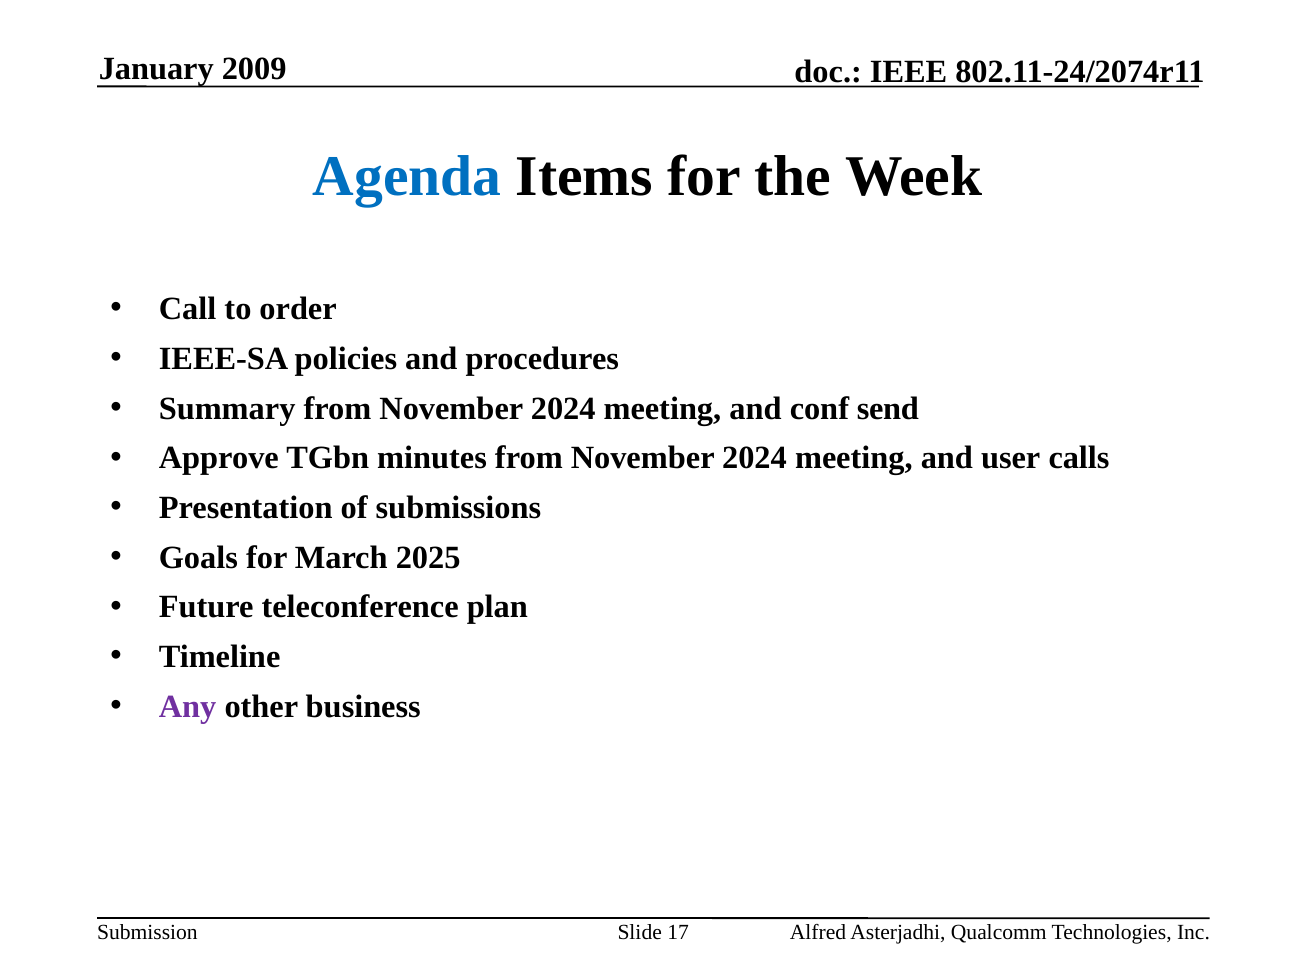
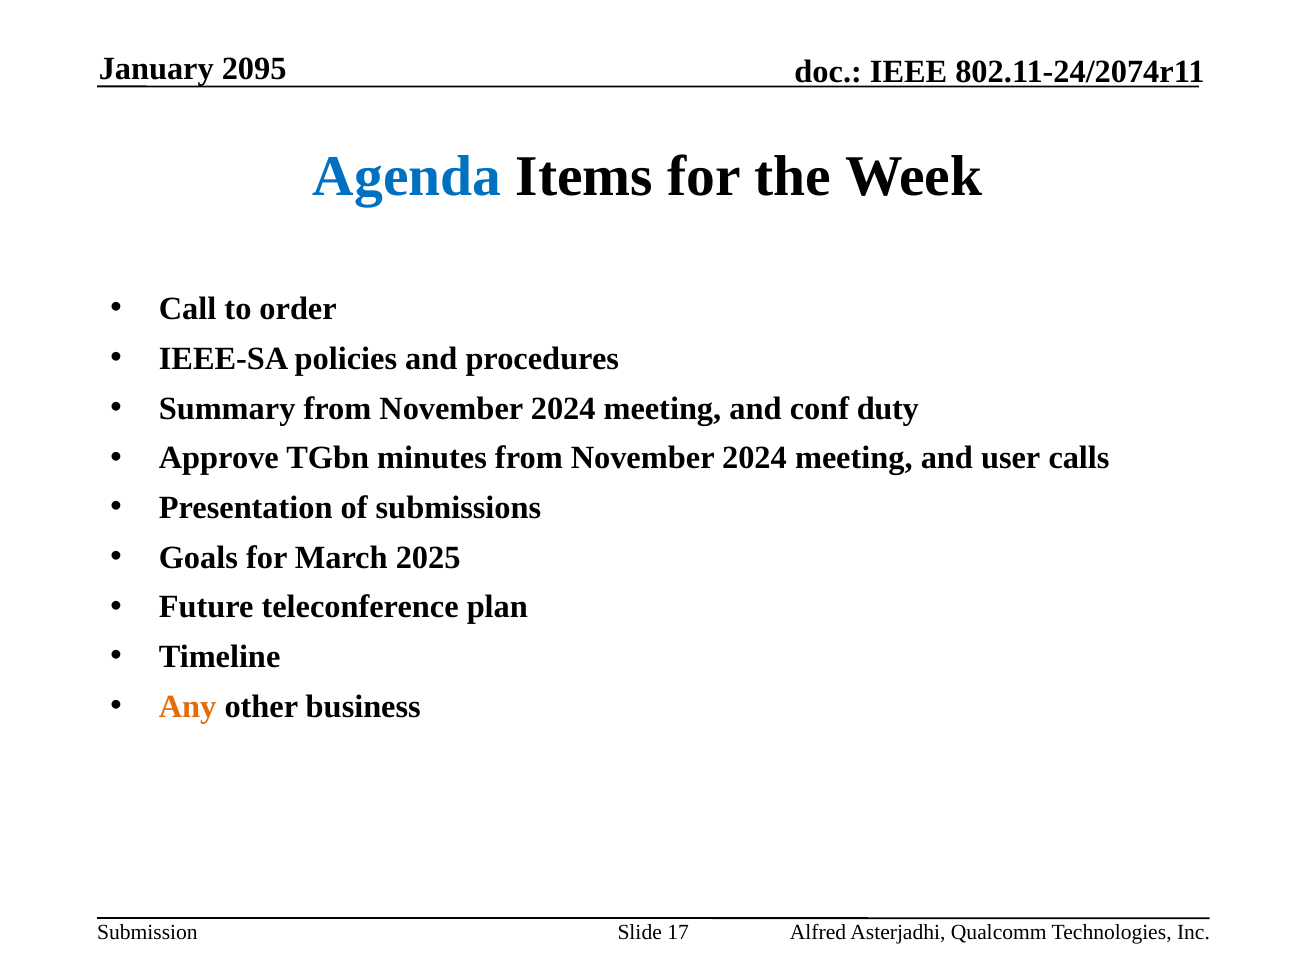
2009: 2009 -> 2095 (254, 69)
send: send -> duty (888, 408)
Any colour: purple -> orange (188, 707)
